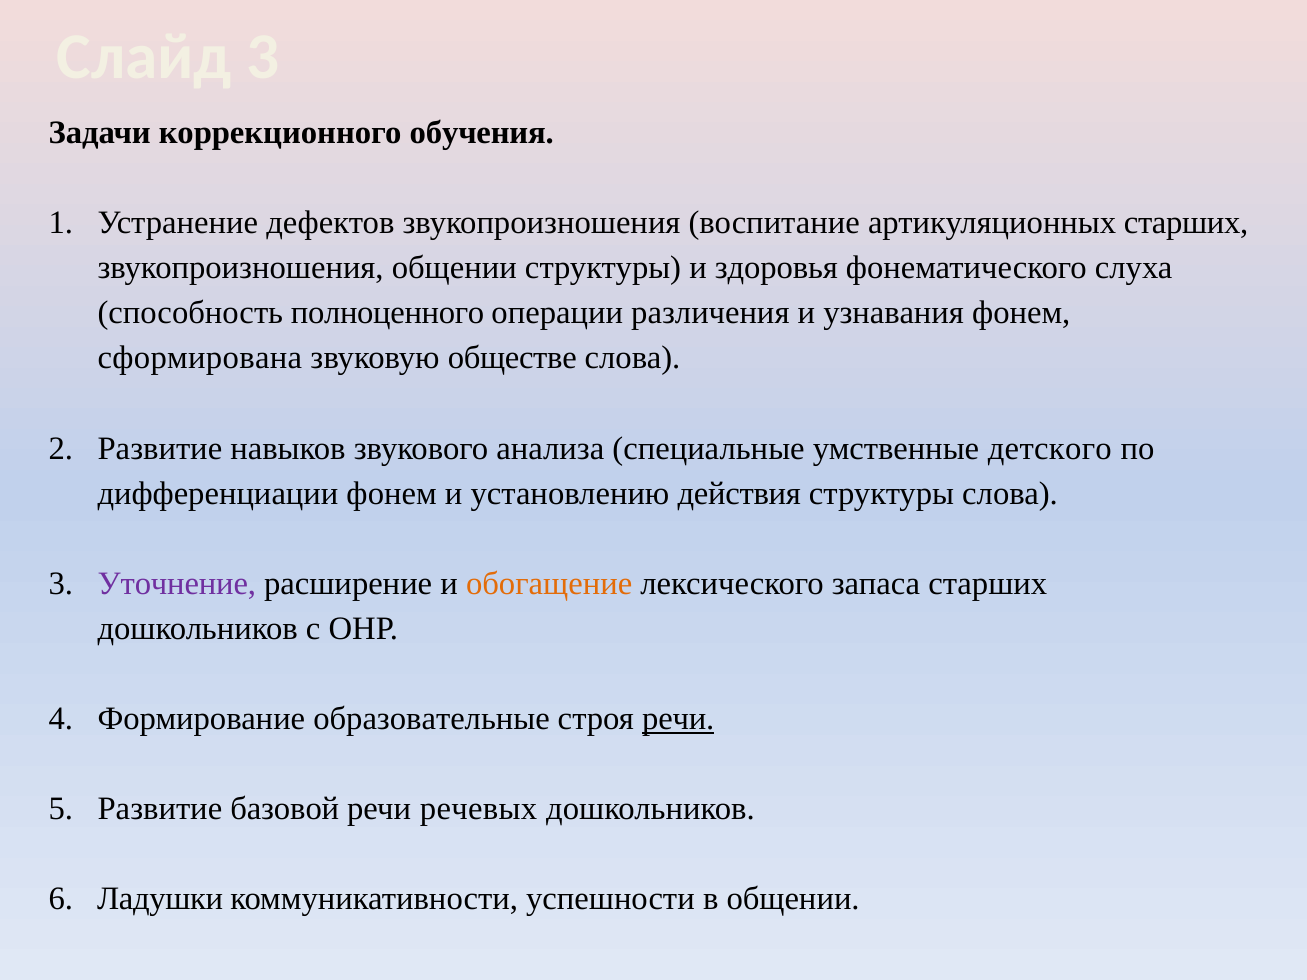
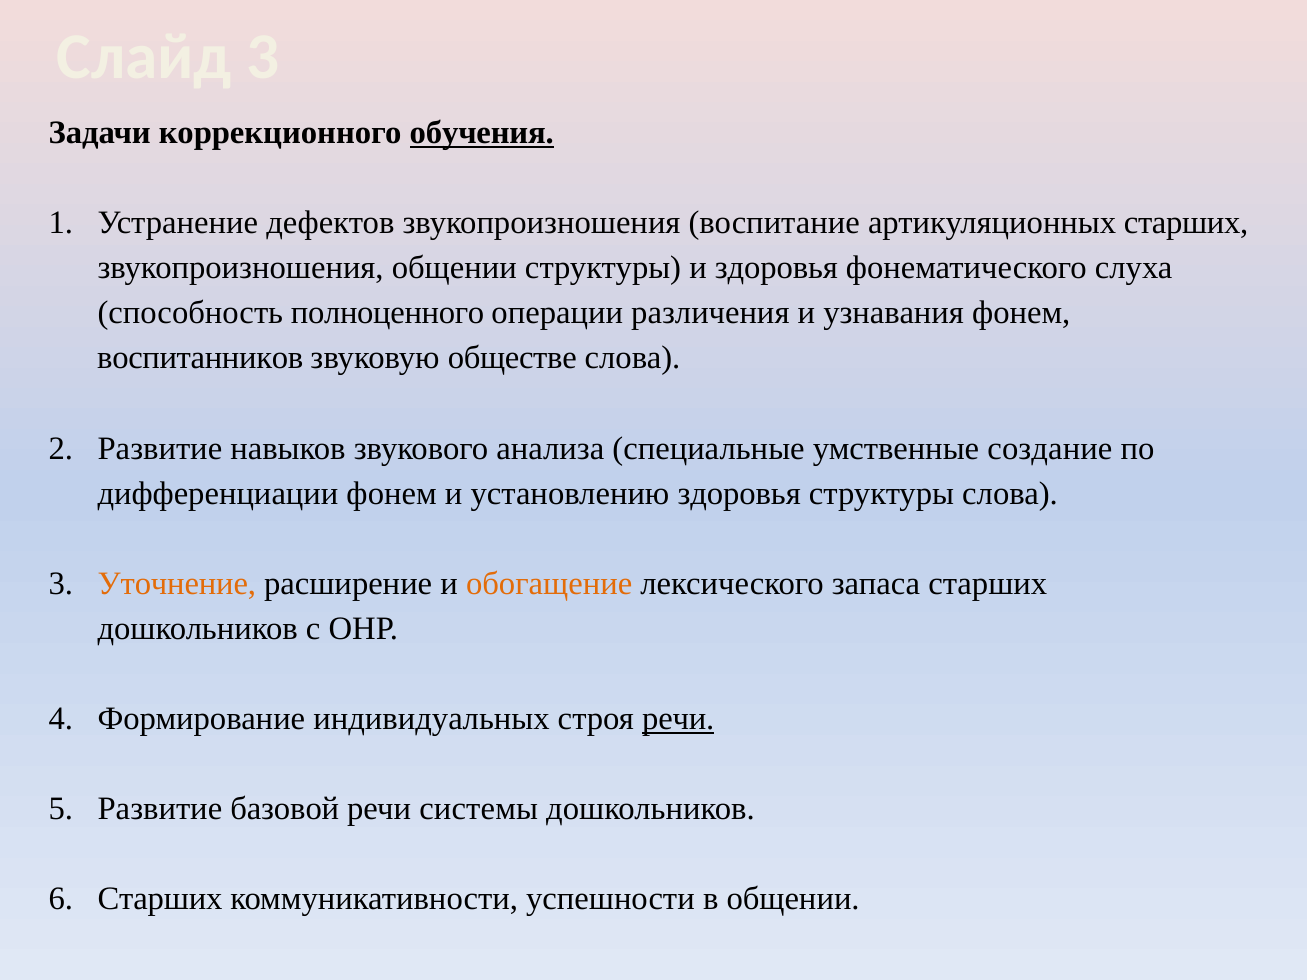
обучения underline: none -> present (482, 133)
сформирована: сформирована -> воспитанников (200, 358)
детского: детского -> создание (1050, 448)
установлению действия: действия -> здоровья (739, 493)
Уточнение colour: purple -> orange (177, 584)
образовательные: образовательные -> индивидуальных (432, 719)
речевых: речевых -> системы (479, 809)
Ладушки: Ладушки -> Старших (160, 899)
